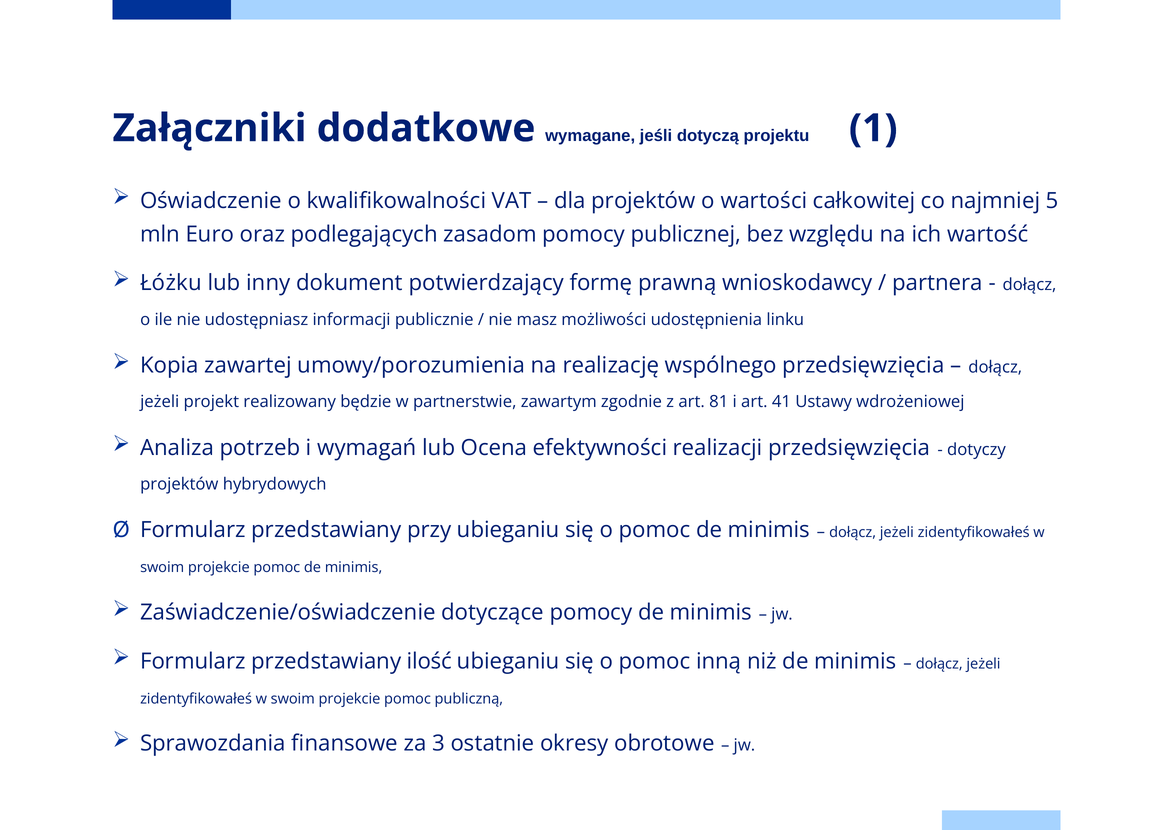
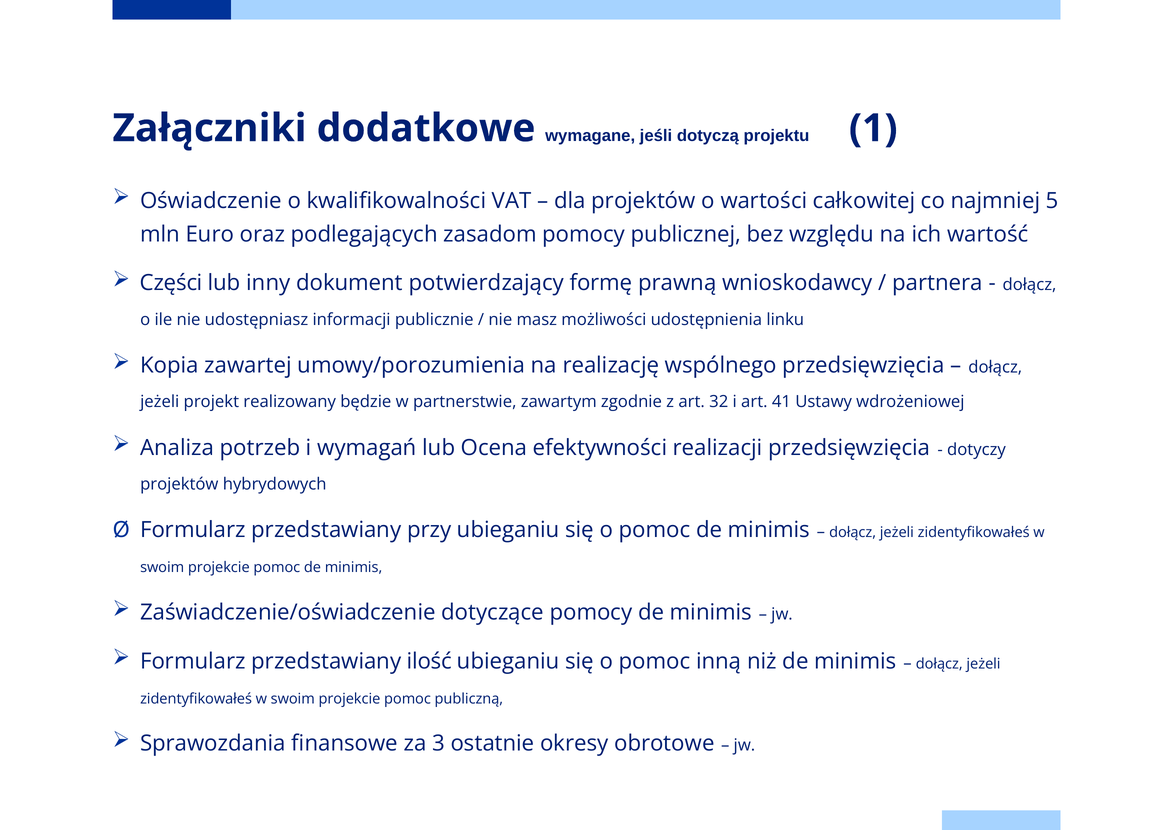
Łóżku: Łóżku -> Części (171, 283)
81: 81 -> 32 (719, 402)
